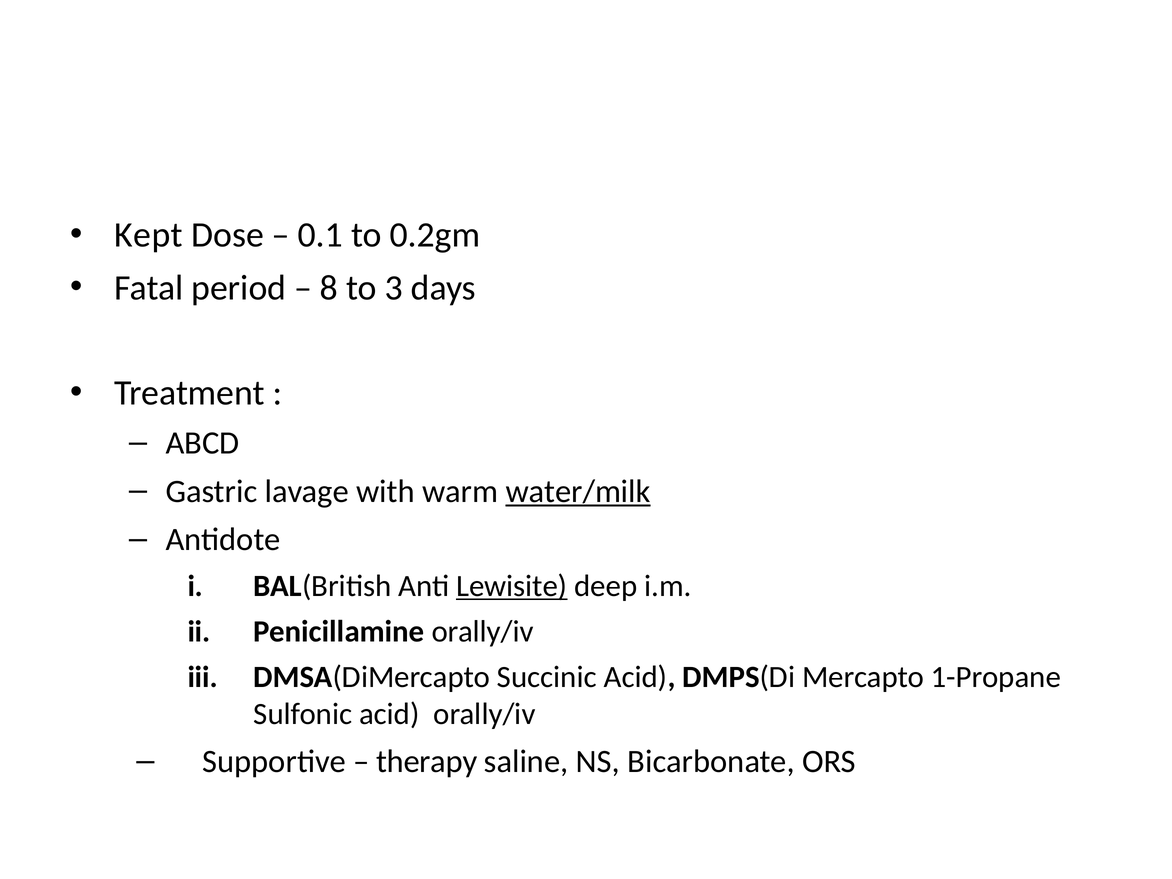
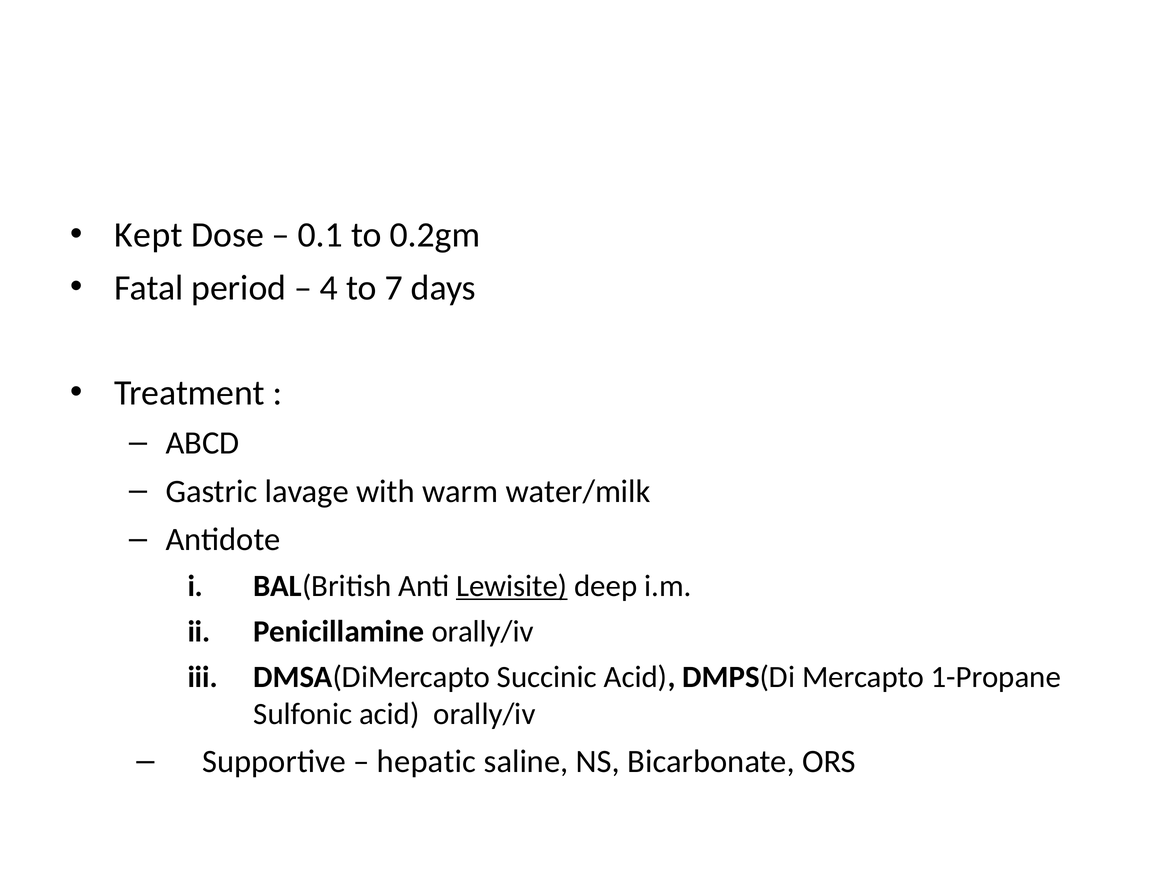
8: 8 -> 4 (329, 288)
3: 3 -> 7 (394, 288)
water/milk underline: present -> none (578, 491)
therapy: therapy -> hepatic (426, 761)
